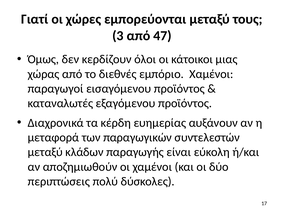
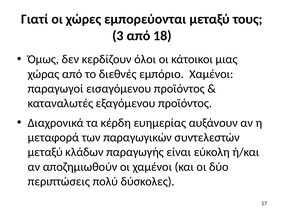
47: 47 -> 18 (163, 36)
